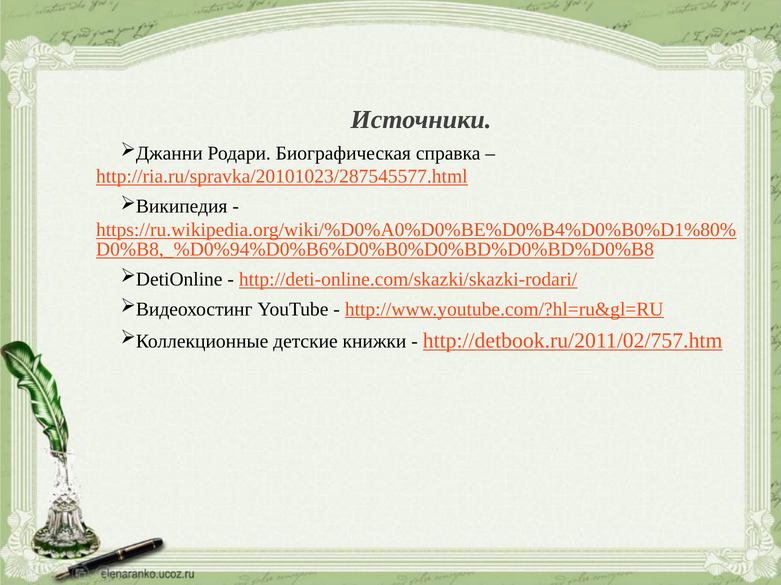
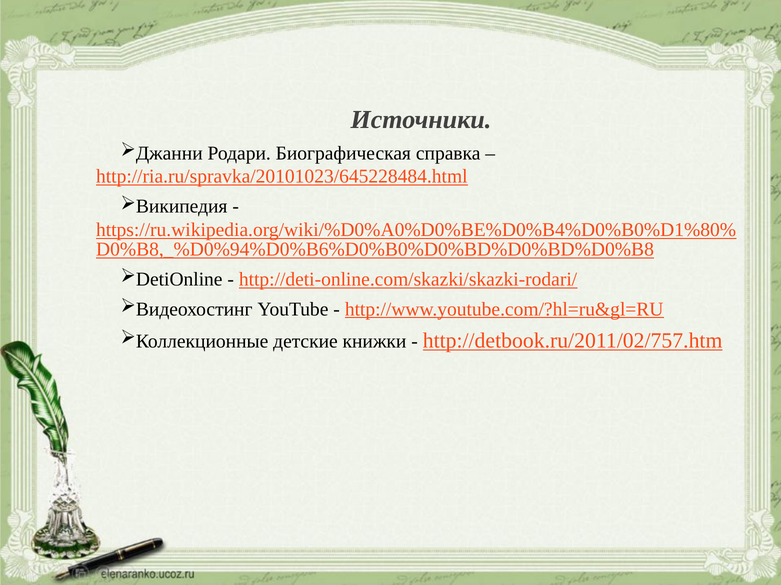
http://ria.ru/spravka/20101023/287545577.html: http://ria.ru/spravka/20101023/287545577.html -> http://ria.ru/spravka/20101023/645228484.html (282, 177)
